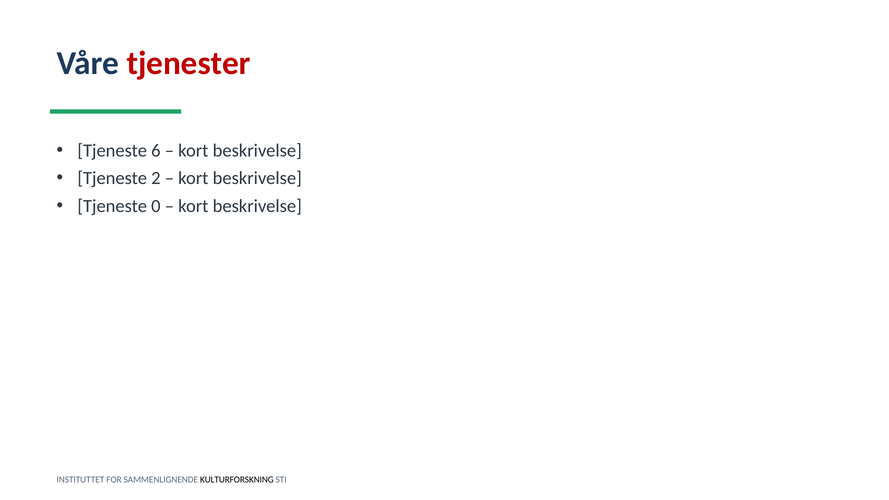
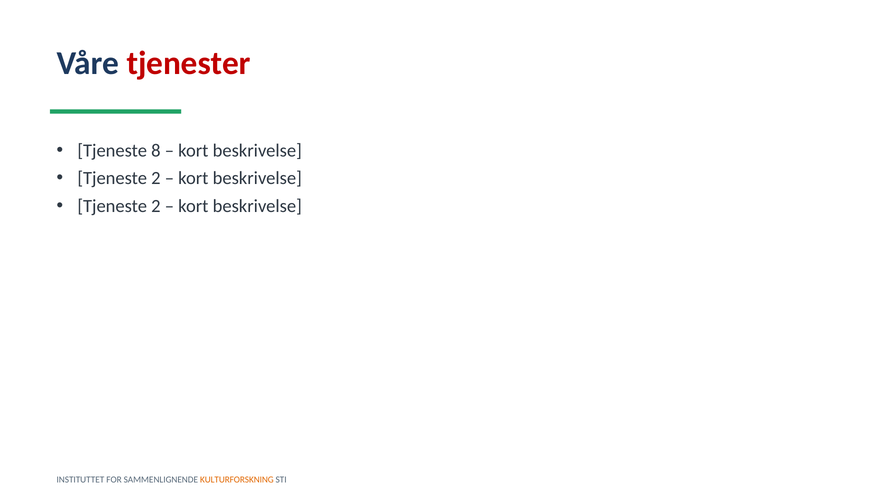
6: 6 -> 8 (156, 151)
0: 0 -> 2 (156, 206)
KULTURFORSKNING colour: black -> orange (237, 480)
